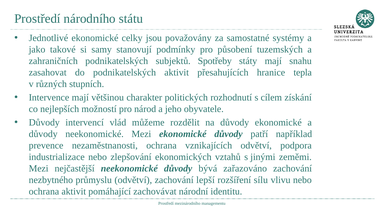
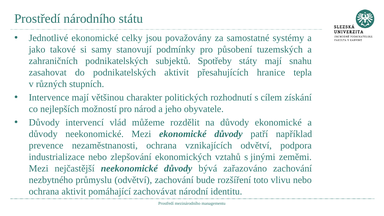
lepší: lepší -> bude (206, 180)
sílu: sílu -> toto (261, 180)
